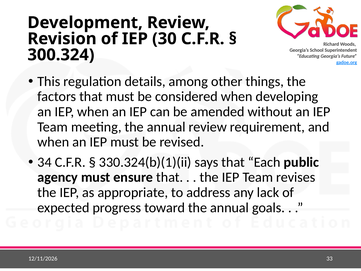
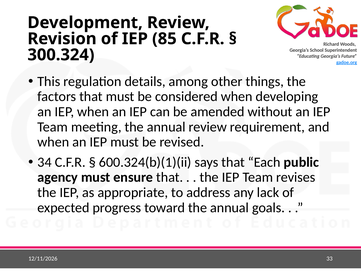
30: 30 -> 85 (164, 39)
330.324(b)(1)(ii: 330.324(b)(1)(ii -> 600.324(b)(1)(ii (145, 162)
